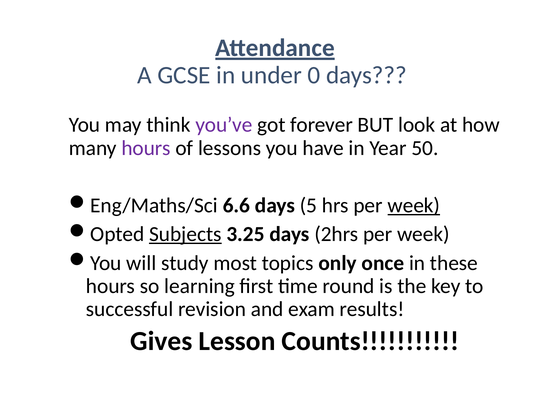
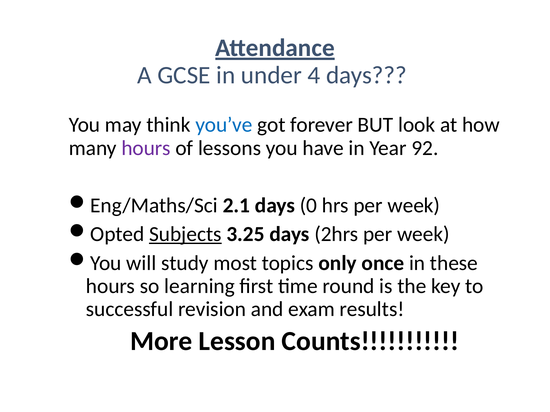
0: 0 -> 4 (314, 75)
you’ve colour: purple -> blue (224, 125)
50: 50 -> 92 (425, 148)
6.6: 6.6 -> 2.1 (236, 206)
5: 5 -> 0 (308, 206)
week underline: present -> none (414, 206)
Gives: Gives -> More (161, 342)
